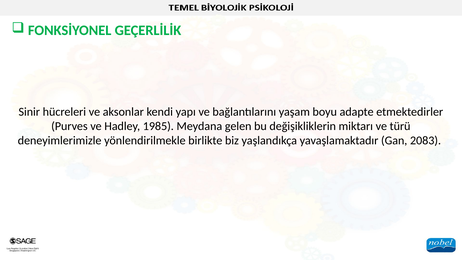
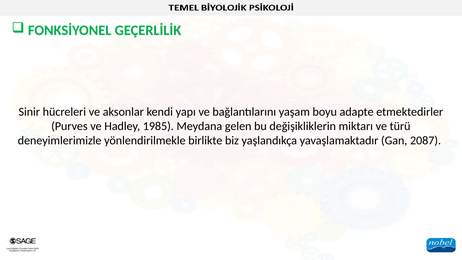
2083: 2083 -> 2087 (426, 141)
